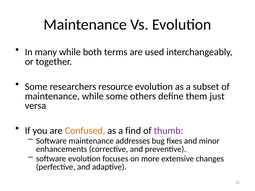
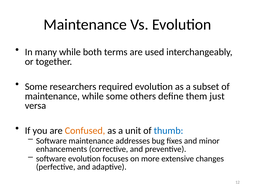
resource: resource -> required (116, 87)
find: find -> unit (133, 131)
thumb colour: purple -> blue (169, 131)
